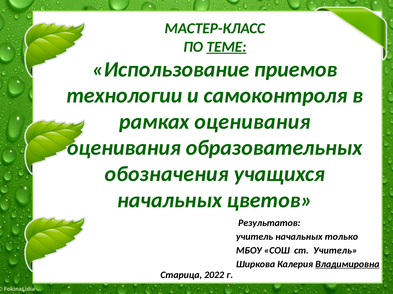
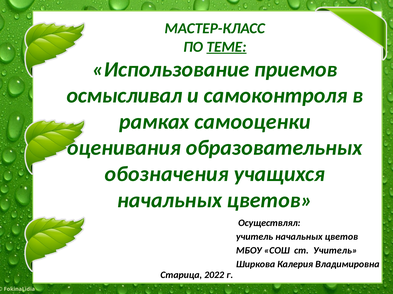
технологии: технологии -> осмысливал (124, 96)
рамках оценивания: оценивания -> самооценки (253, 122)
Результатов: Результатов -> Осуществлял (269, 223)
учитель начальных только: только -> цветов (341, 237)
Владимировна underline: present -> none (347, 265)
